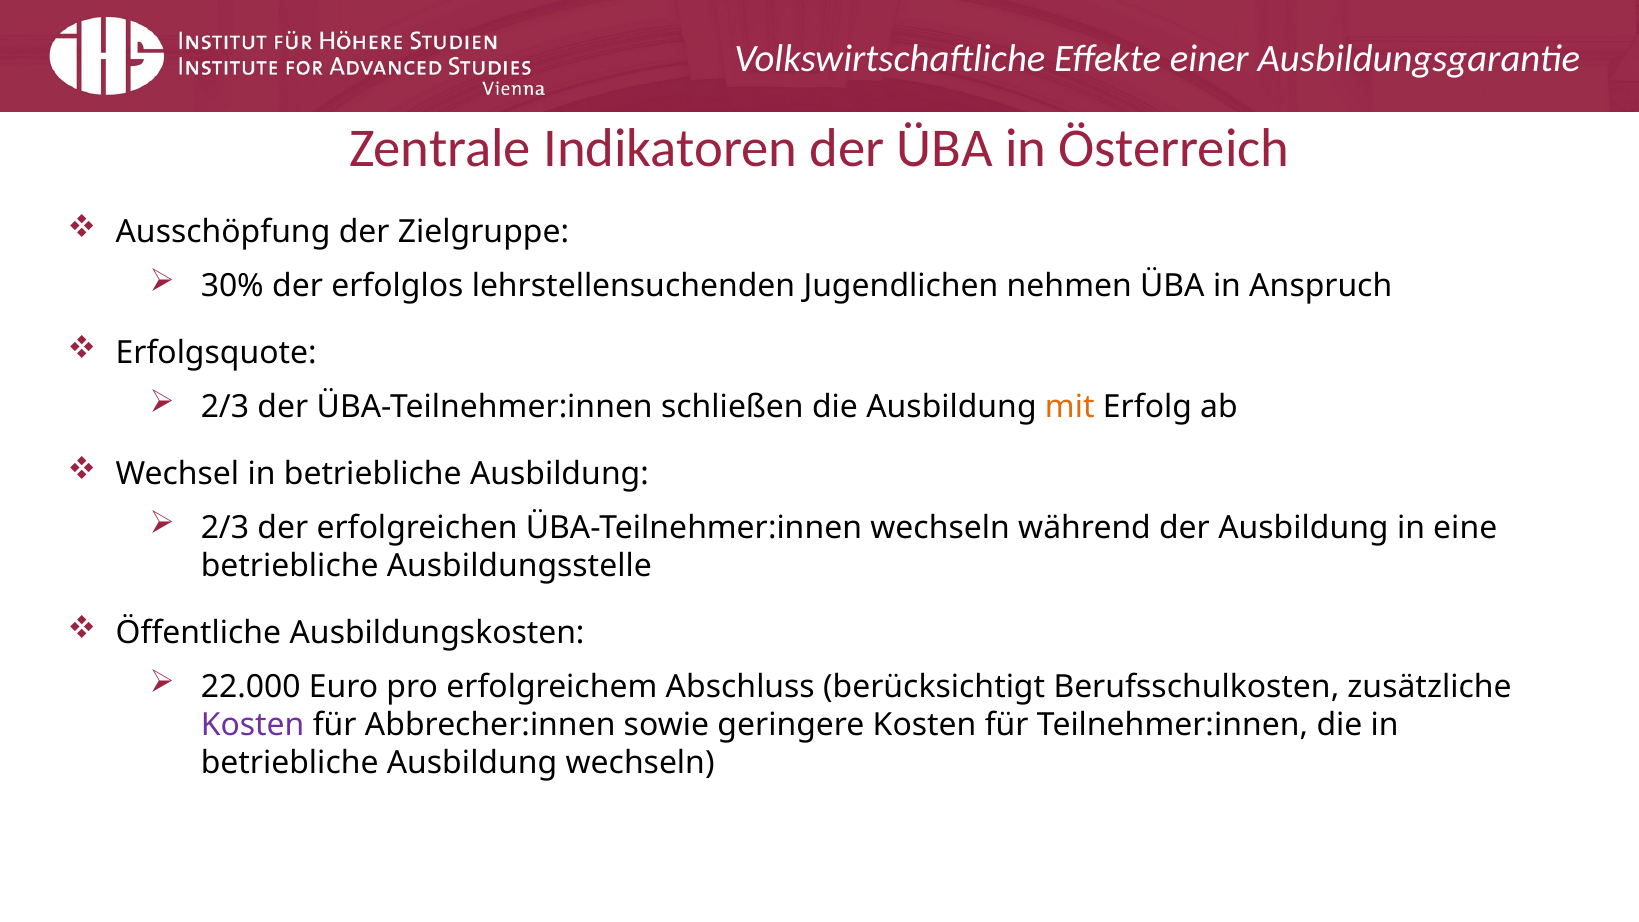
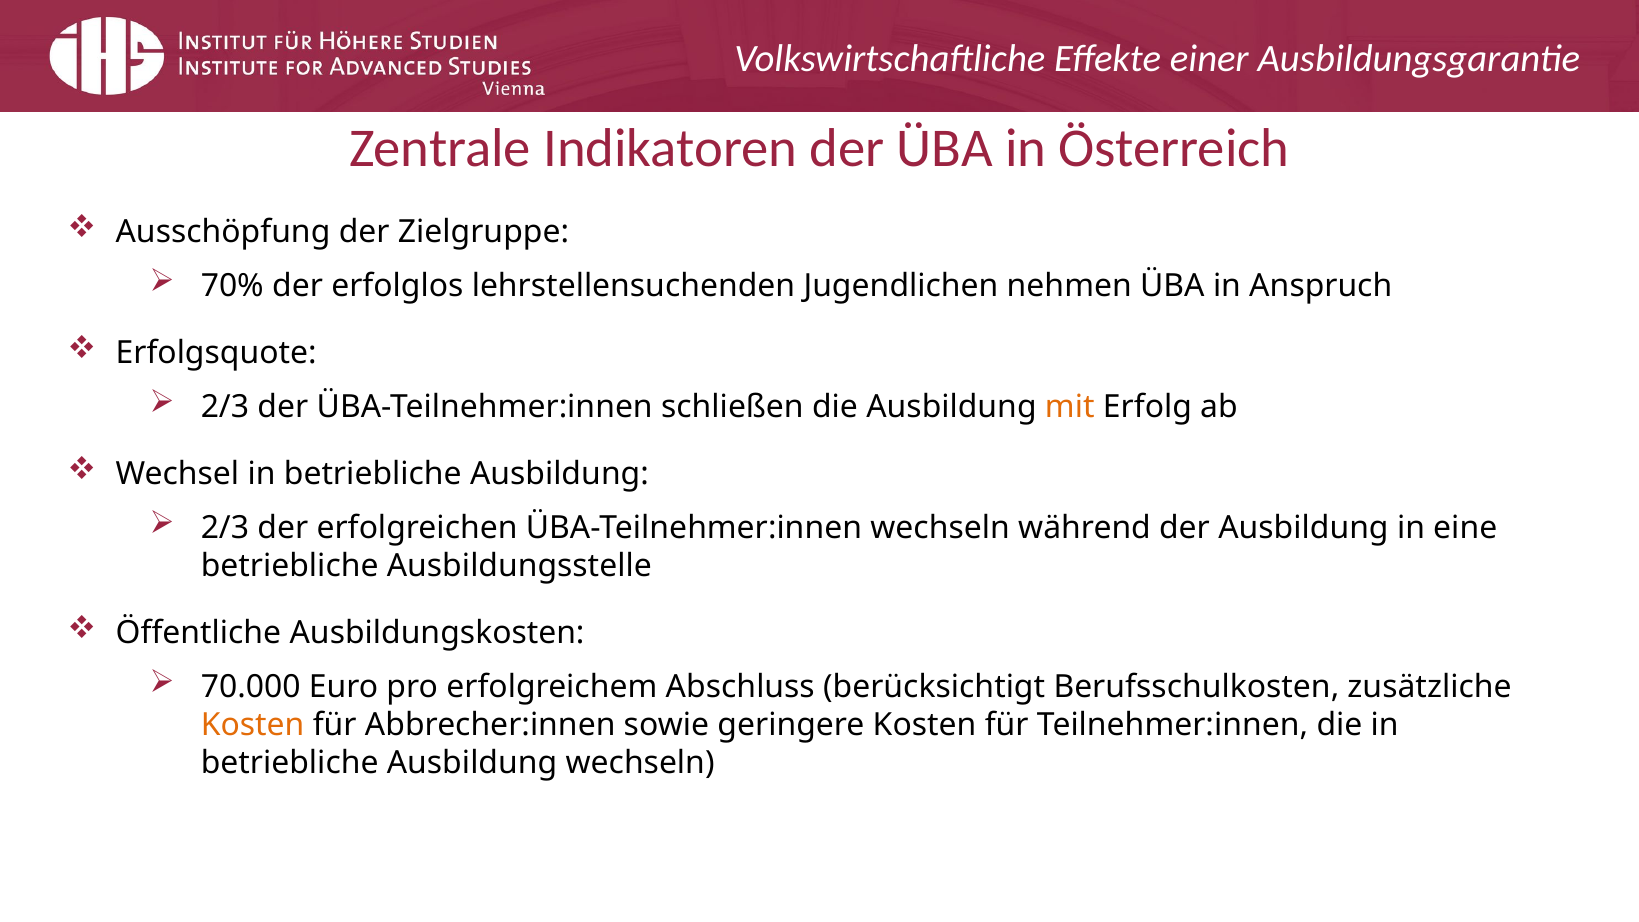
30%: 30% -> 70% (232, 286)
22.000: 22.000 -> 70.000 (251, 687)
Kosten colour: purple -> orange (253, 725)
